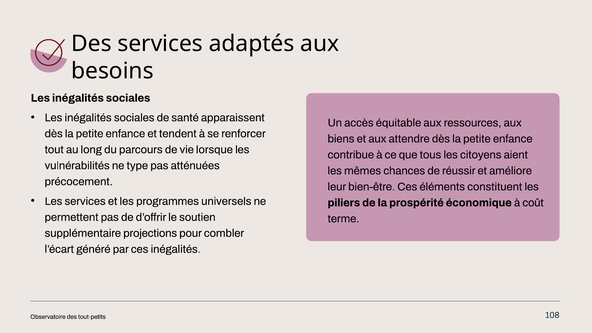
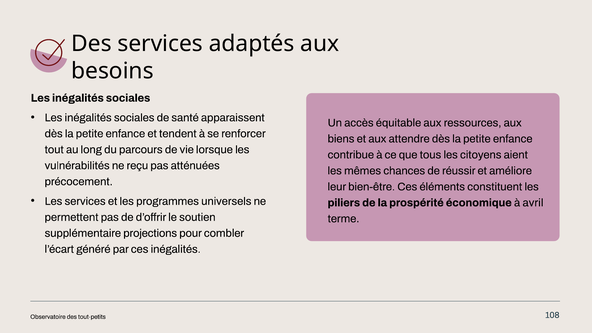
type: type -> reçu (137, 166)
coût: coût -> avril (533, 203)
